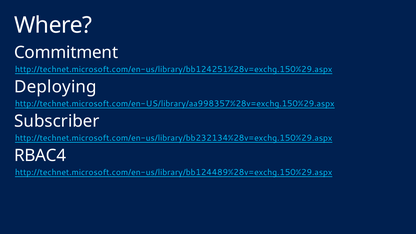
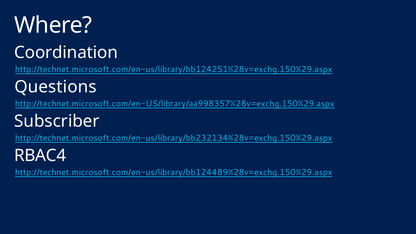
Commitment: Commitment -> Coordination (66, 53)
Deploying: Deploying -> Questions (56, 87)
